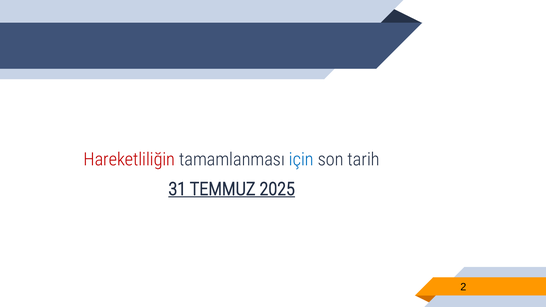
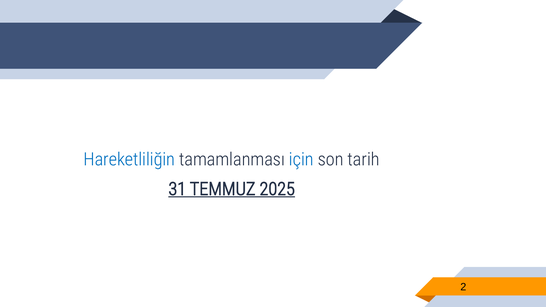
Hareketliliğin colour: red -> blue (129, 160)
